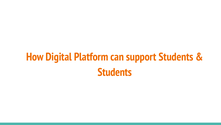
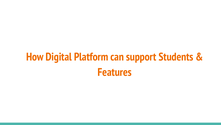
Students: Students -> Features (115, 72)
